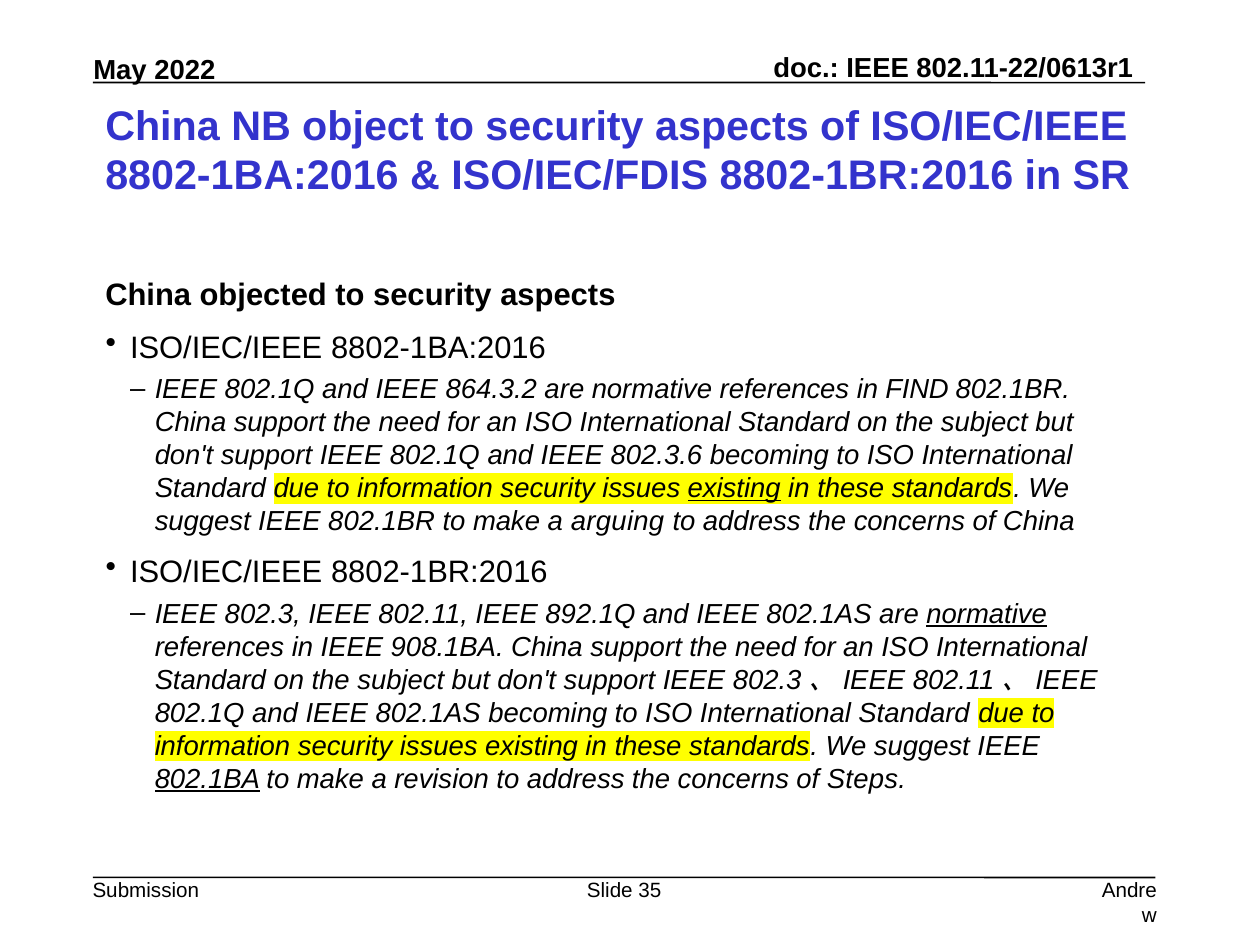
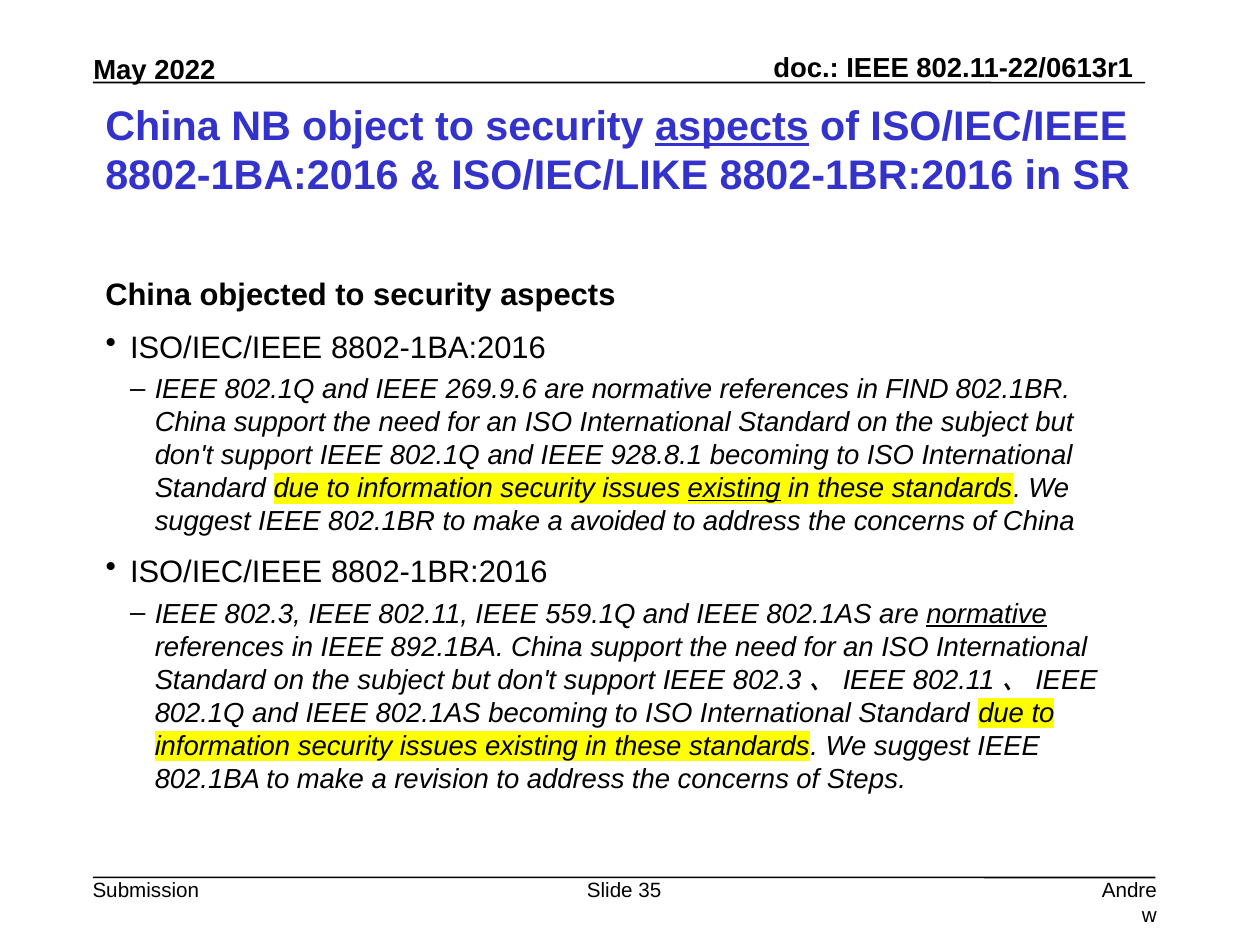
aspects underline: none -> present (732, 127)
ISO/IEC/FDIS: ISO/IEC/FDIS -> ISO/IEC/LIKE (580, 176)
864.3.2: 864.3.2 -> 269.9.6 (491, 390)
802.3.6: 802.3.6 -> 928.8.1 (656, 456)
arguing: arguing -> avoided (618, 522)
892.1Q: 892.1Q -> 559.1Q (590, 614)
908.1BA: 908.1BA -> 892.1BA (447, 647)
802.1BA underline: present -> none (207, 779)
